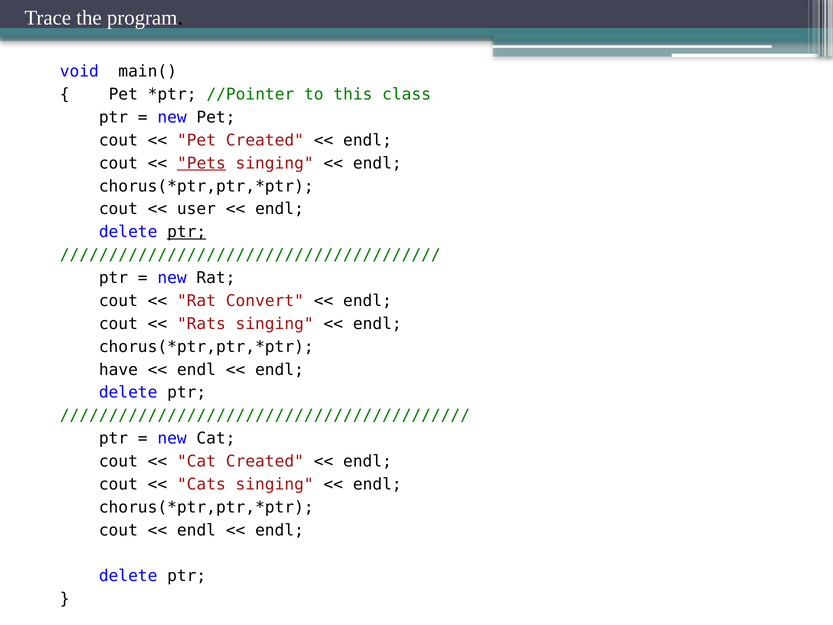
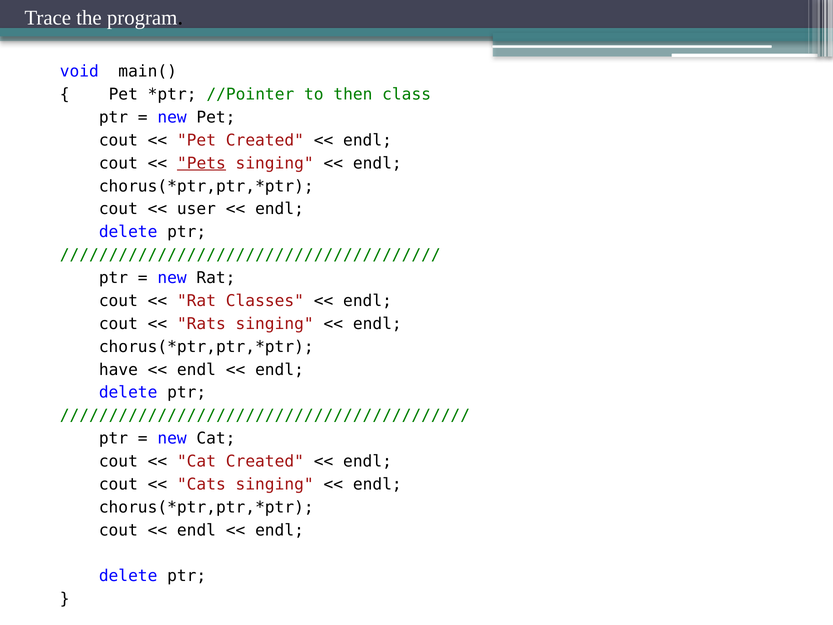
this: this -> then (353, 94)
ptr underline: present -> none (187, 232)
Convert: Convert -> Classes (265, 301)
